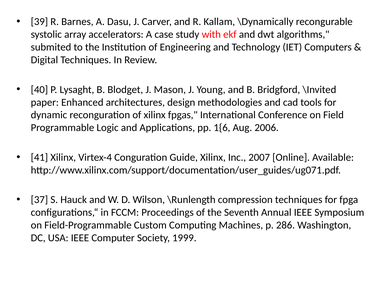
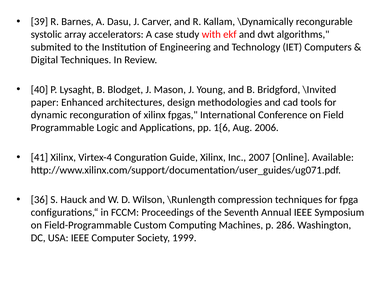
37: 37 -> 36 (39, 200)
